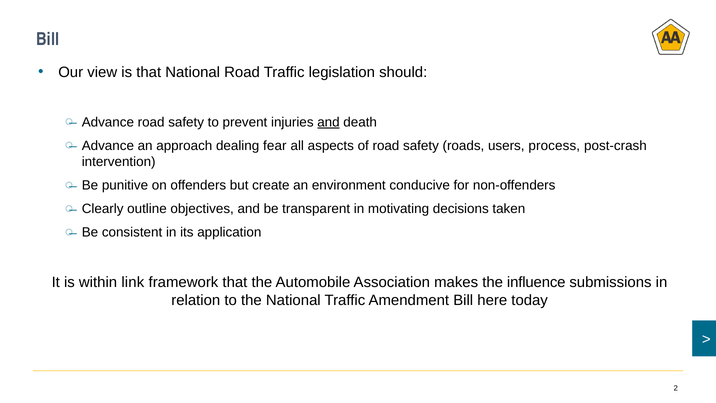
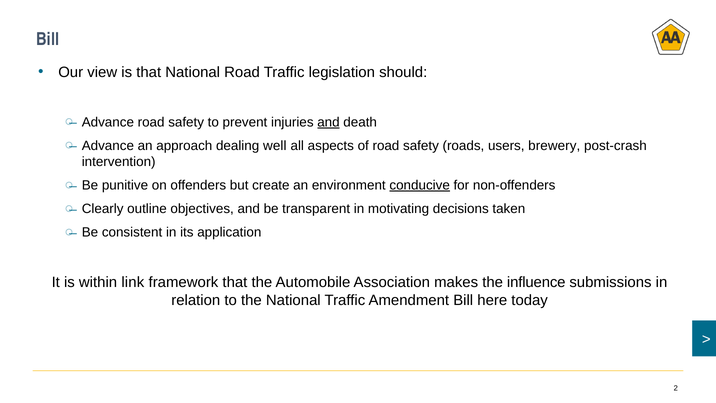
fear: fear -> well (275, 146)
process: process -> brewery (554, 146)
conducive underline: none -> present (420, 185)
